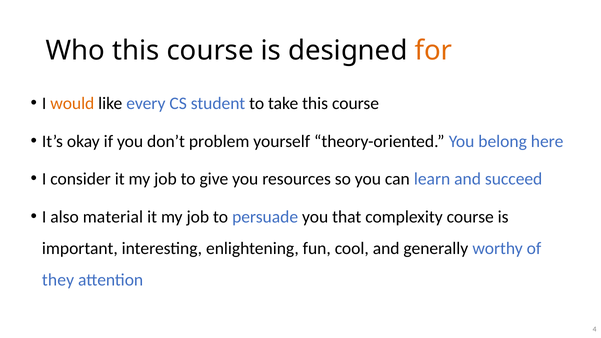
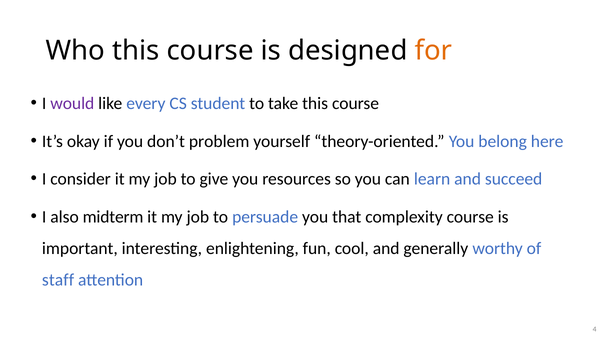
would colour: orange -> purple (72, 104)
material: material -> midterm (113, 217)
they: they -> staff (58, 280)
